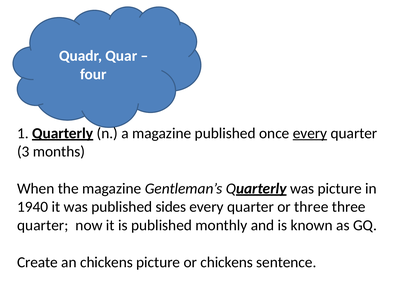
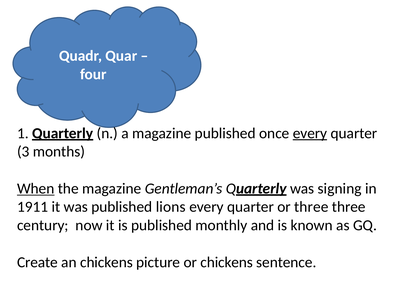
When underline: none -> present (36, 189)
was picture: picture -> signing (340, 189)
1940: 1940 -> 1911 (33, 207)
sides: sides -> lions (171, 207)
quarter: quarter -> century (43, 226)
